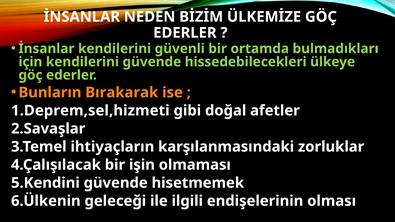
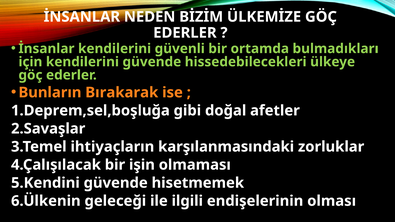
1.Deprem,sel,hizmeti: 1.Deprem,sel,hizmeti -> 1.Deprem,sel,boşluğa (90, 111)
